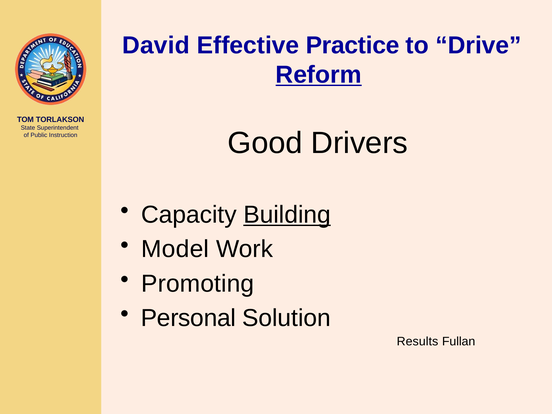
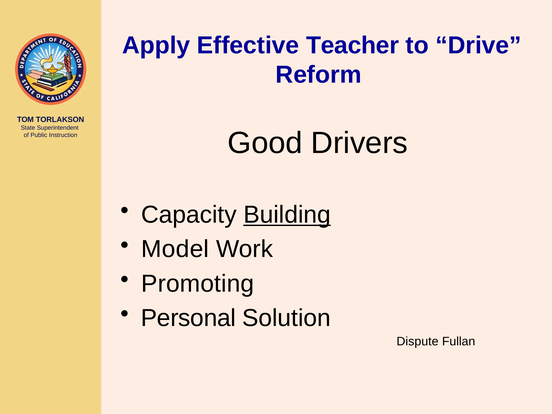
David: David -> Apply (156, 45)
Practice: Practice -> Teacher (352, 45)
Reform underline: present -> none (319, 75)
Results: Results -> Dispute (418, 342)
